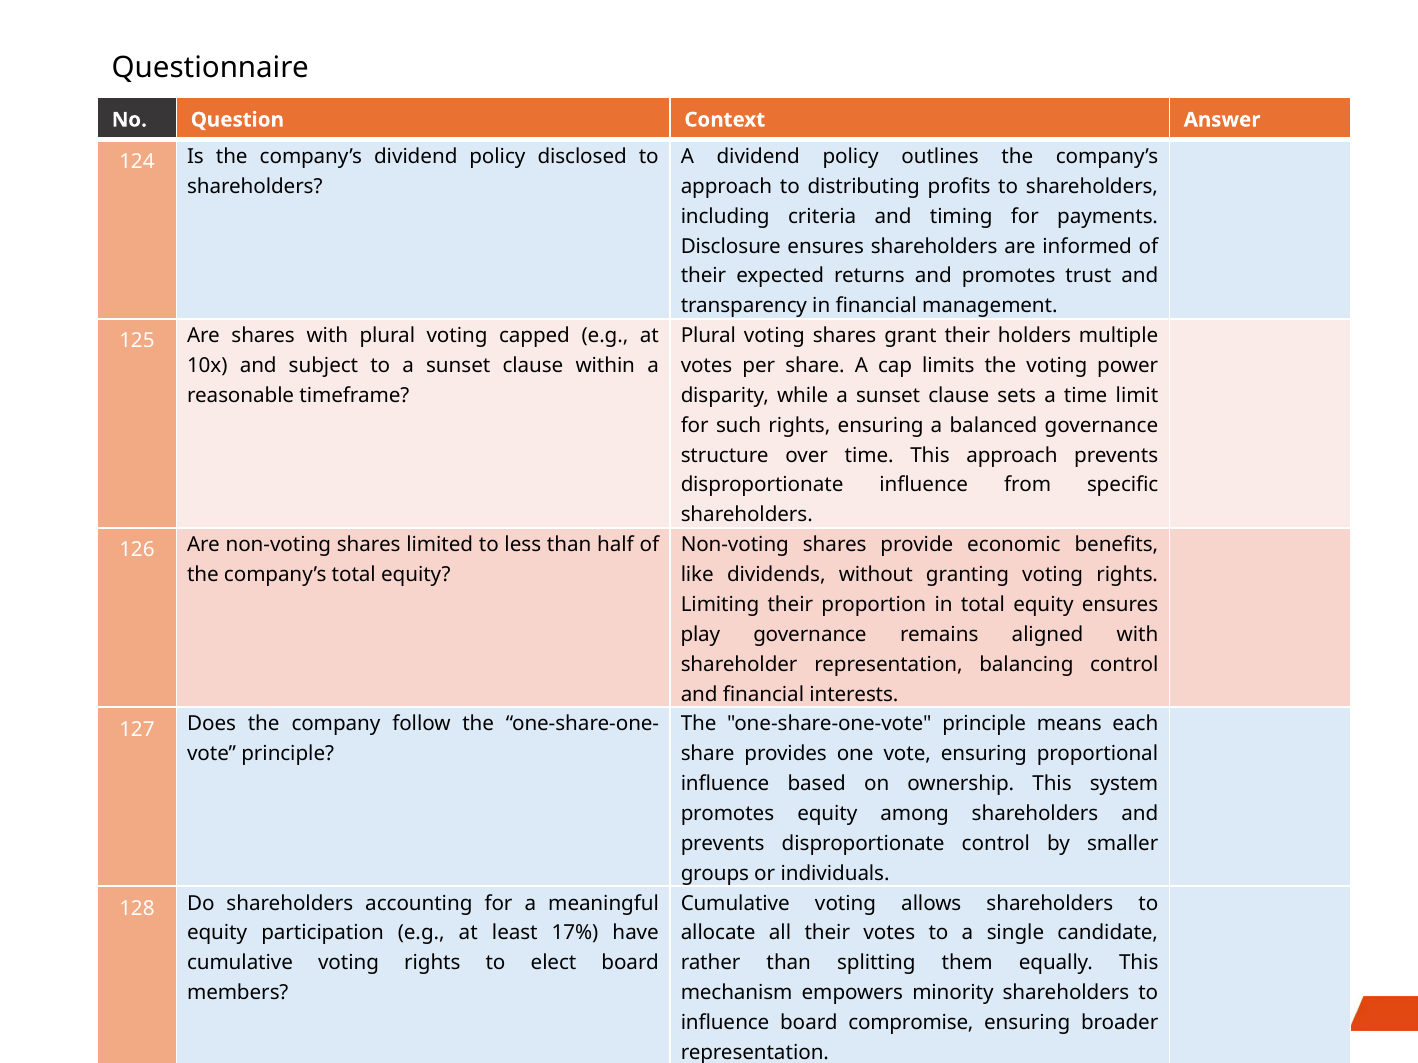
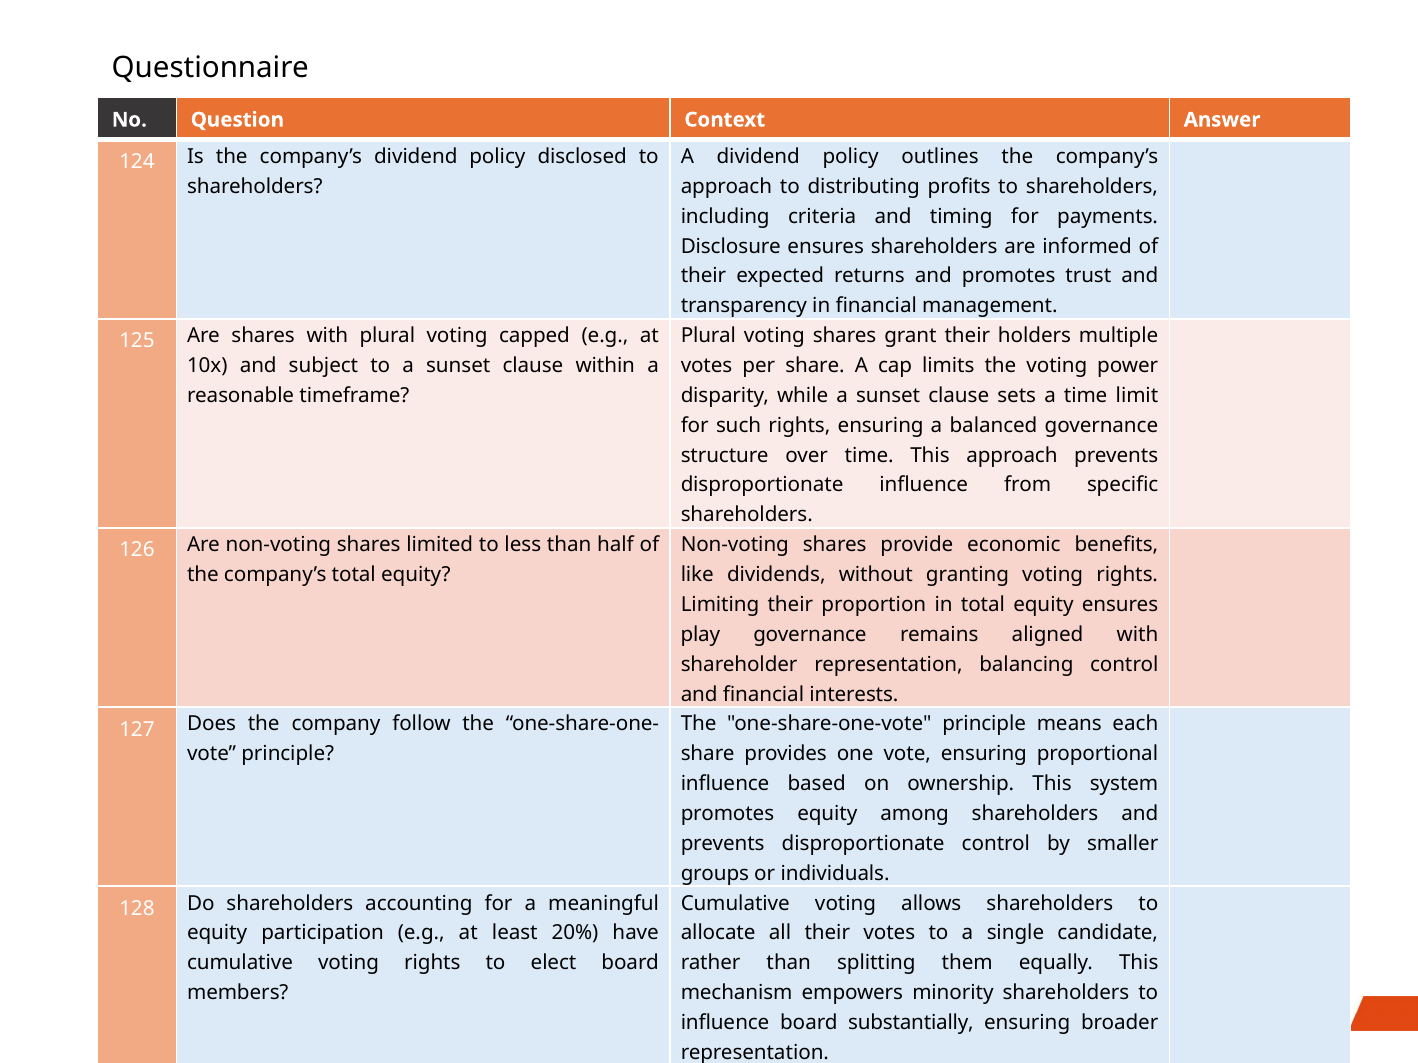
17%: 17% -> 20% (575, 934)
compromise: compromise -> substantially (911, 1023)
